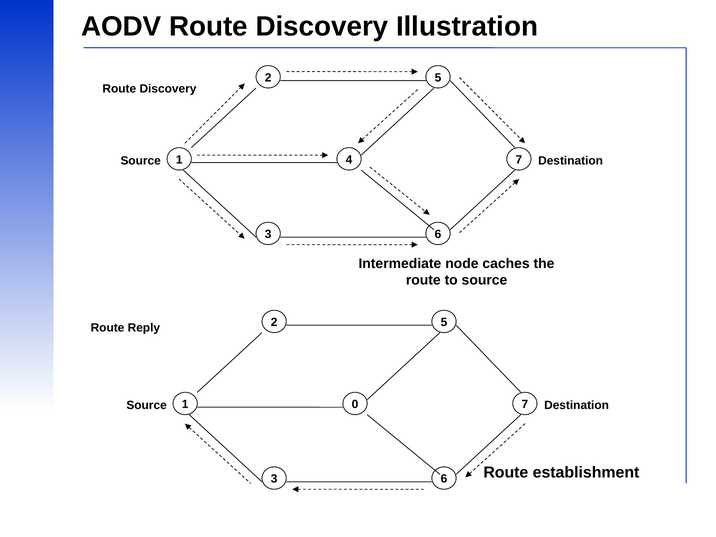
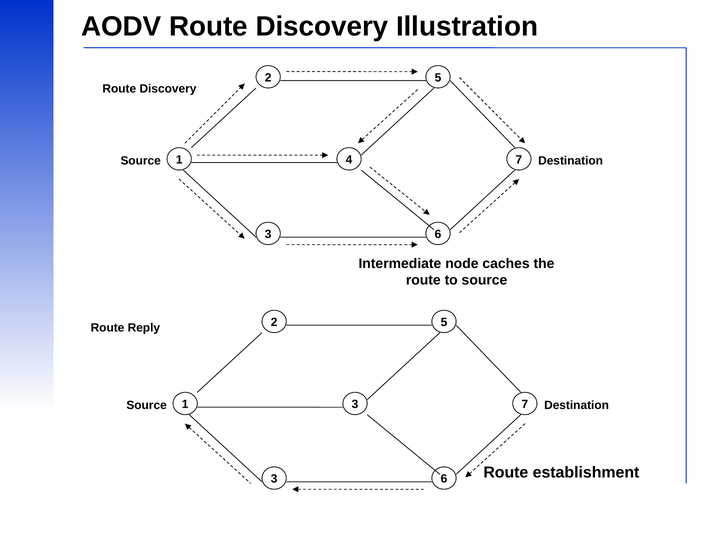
1 0: 0 -> 3 (355, 404)
